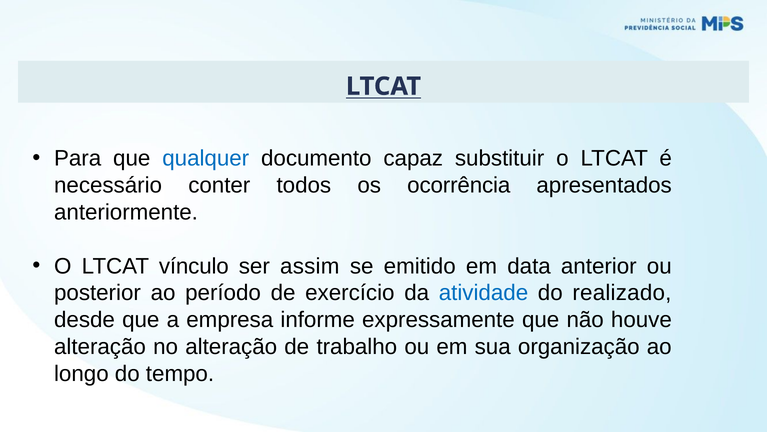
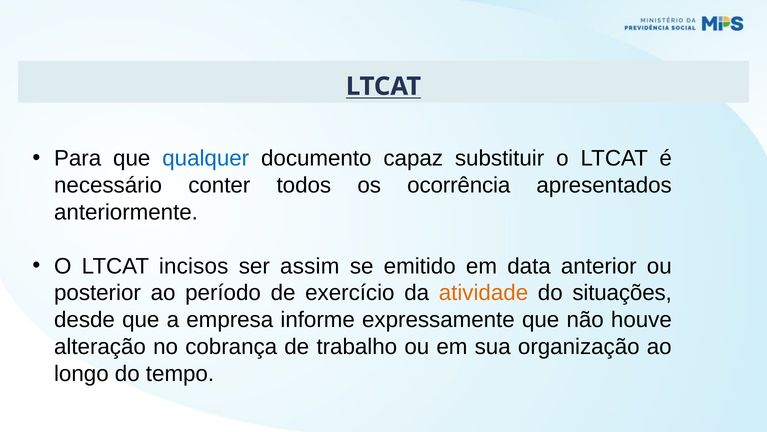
vínculo: vínculo -> incisos (194, 266)
atividade colour: blue -> orange (484, 293)
realizado: realizado -> situações (622, 293)
no alteração: alteração -> cobrança (231, 346)
